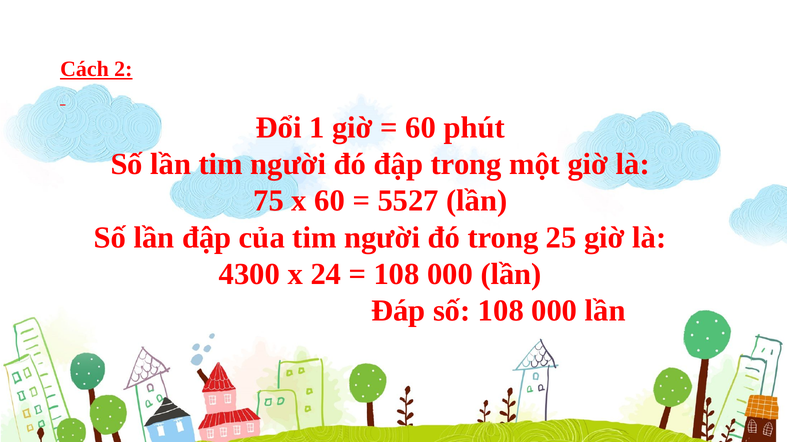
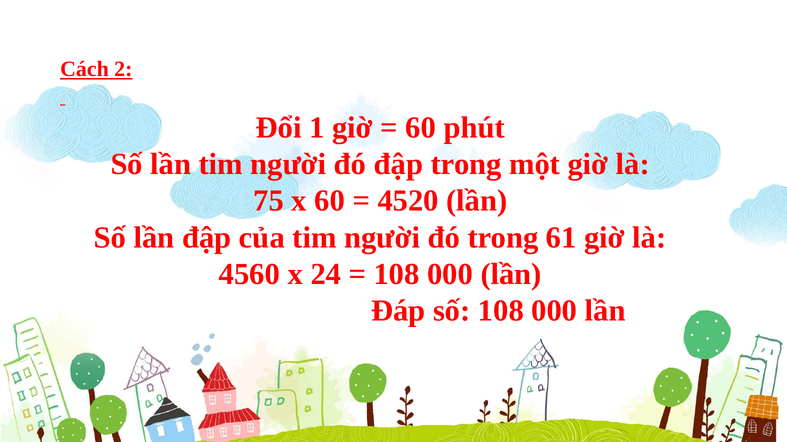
5527: 5527 -> 4520 (408, 201)
25: 25 -> 61 (561, 238)
4300: 4300 -> 4560 (249, 275)
